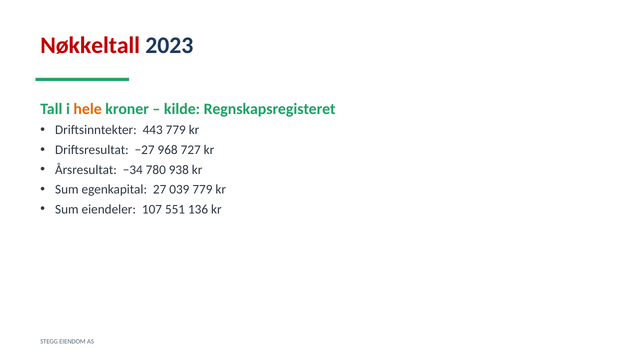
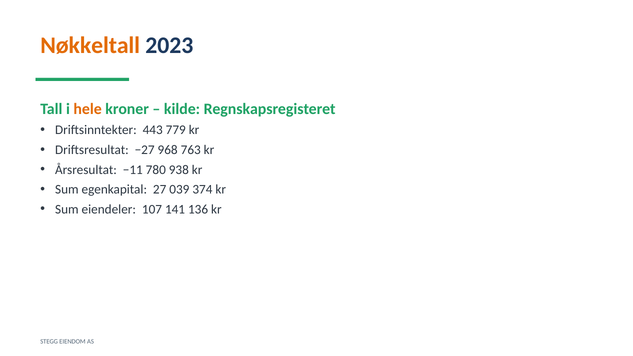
Nøkkeltall colour: red -> orange (90, 45)
727: 727 -> 763 (191, 150)
−34: −34 -> −11 (133, 170)
039 779: 779 -> 374 (202, 190)
551: 551 -> 141 (175, 209)
